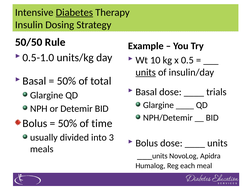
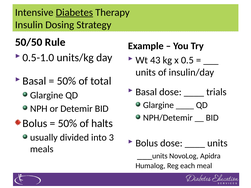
10: 10 -> 43 (155, 60)
units underline: present -> none (146, 72)
time: time -> halts (102, 123)
